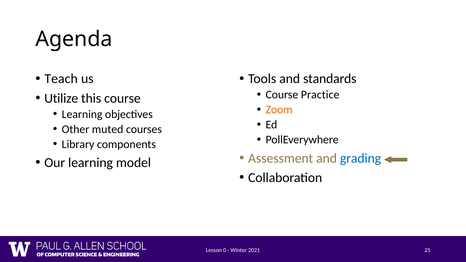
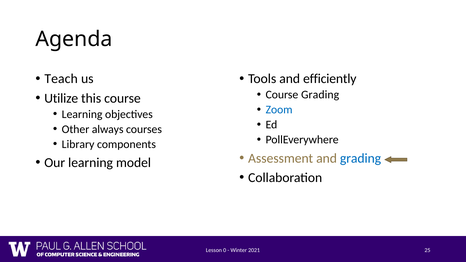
standards: standards -> efficiently (330, 79)
Course Practice: Practice -> Grading (320, 95)
Zoom colour: orange -> blue (279, 110)
muted: muted -> always (108, 129)
